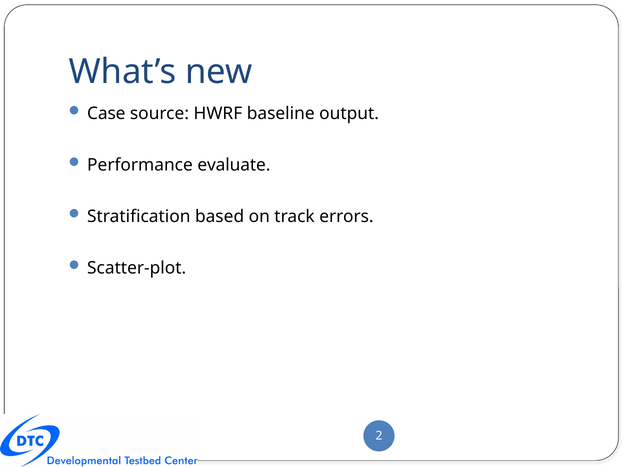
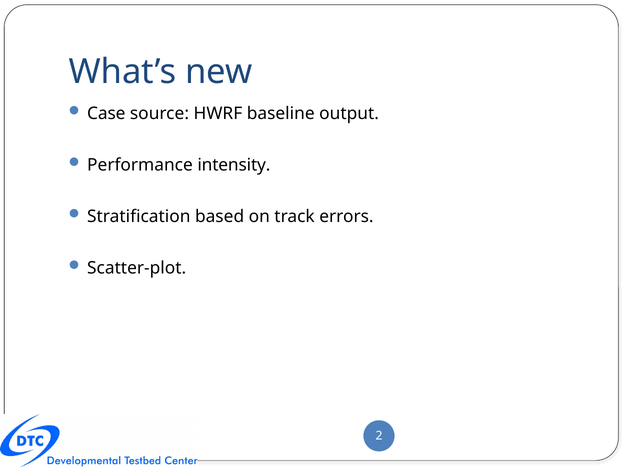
evaluate: evaluate -> intensity (234, 165)
